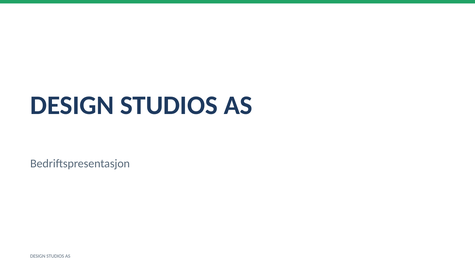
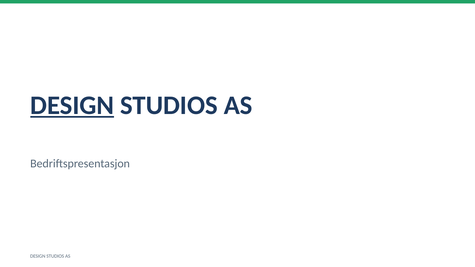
DESIGN underline: none -> present (72, 105)
